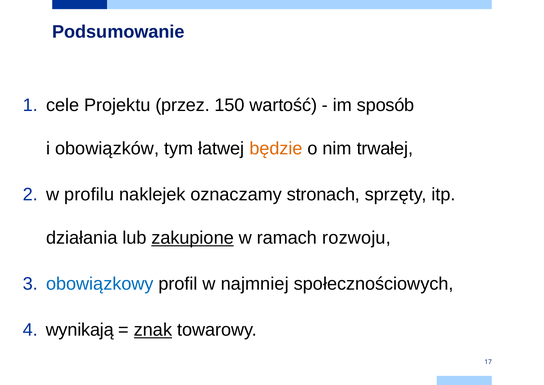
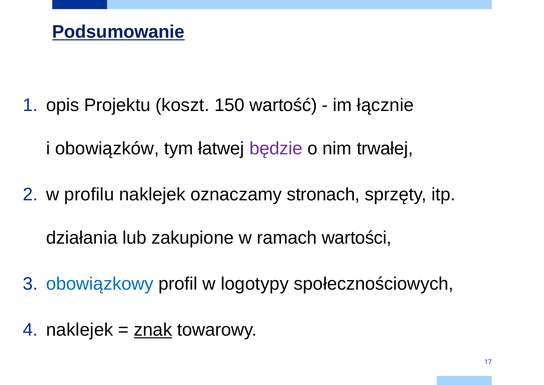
Podsumowanie underline: none -> present (118, 32)
cele: cele -> opis (63, 105)
przez: przez -> koszt (182, 105)
sposób: sposób -> łącznie (386, 105)
będzie colour: orange -> purple (276, 149)
zakupione underline: present -> none (193, 238)
rozwoju: rozwoju -> wartości (357, 238)
najmniej: najmniej -> logotypy (255, 284)
wynikają: wynikają -> naklejek (80, 330)
